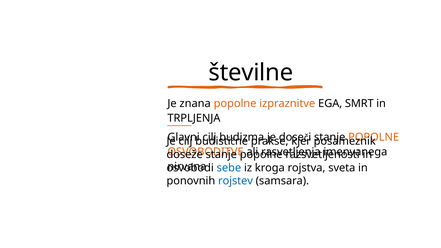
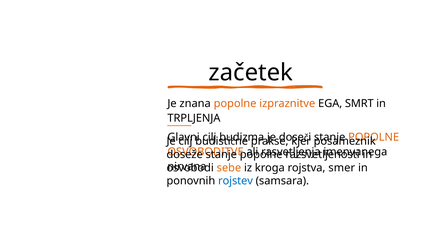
številne: številne -> začetek (251, 73)
sebe colour: blue -> orange (229, 168)
sveta: sveta -> smer (342, 168)
